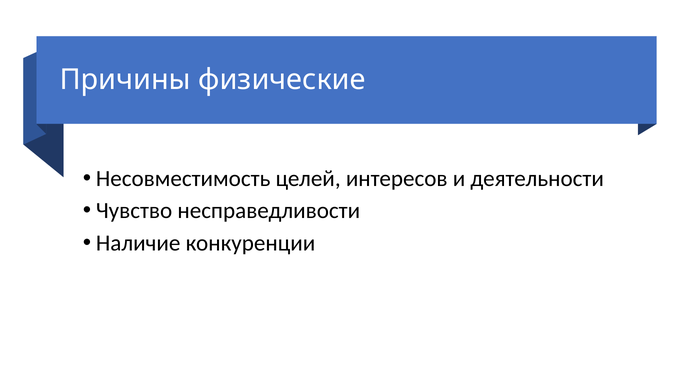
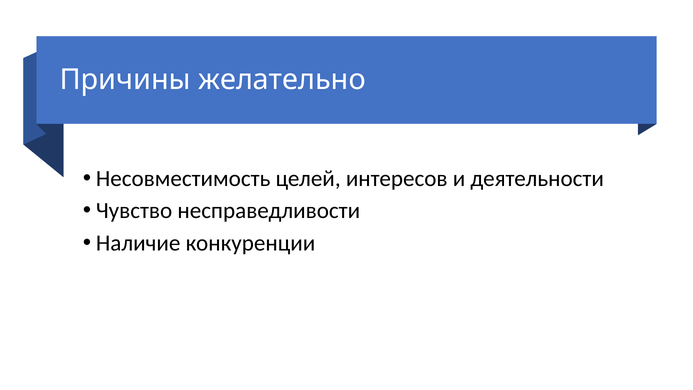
физические: физические -> желательно (282, 80)
